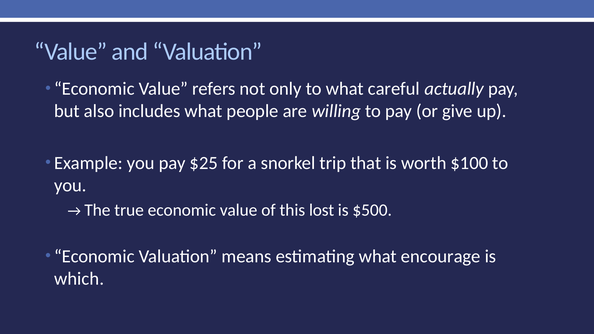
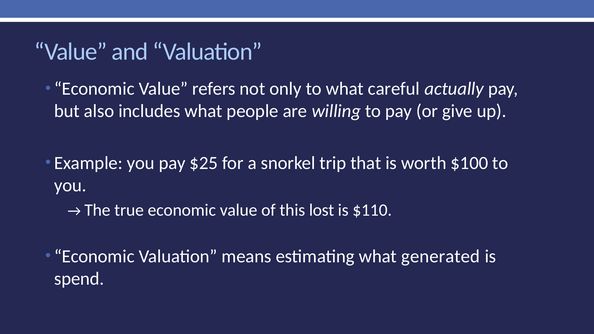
$500: $500 -> $110 (372, 210)
encourage: encourage -> generated (441, 256)
which: which -> spend (79, 279)
